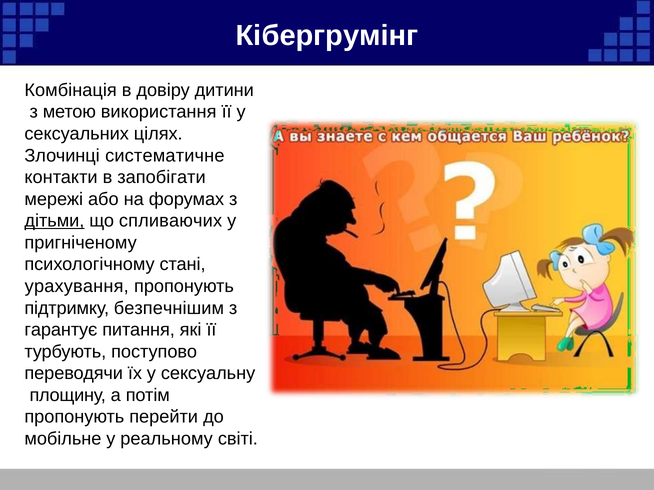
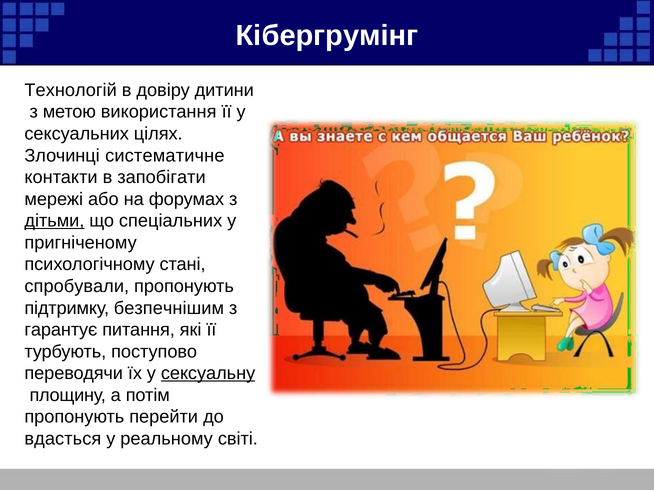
Комбінація: Комбінація -> Технологій (71, 90)
спливаючих: спливаючих -> спеціальних (171, 221)
урахування: урахування -> спробували (77, 287)
сексуальну underline: none -> present (208, 374)
мобільне: мобільне -> вдасться (63, 439)
